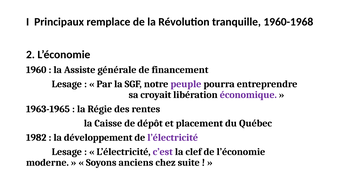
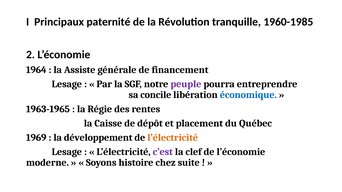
remplace: remplace -> paternité (108, 22)
1960-1968: 1960-1968 -> 1960-1985 (288, 22)
1960: 1960 -> 1964 (36, 70)
croyait: croyait -> concile (156, 95)
économique colour: purple -> blue (248, 95)
1982: 1982 -> 1969 (36, 138)
l’électricité colour: purple -> orange (173, 138)
anciens: anciens -> histoire (136, 163)
